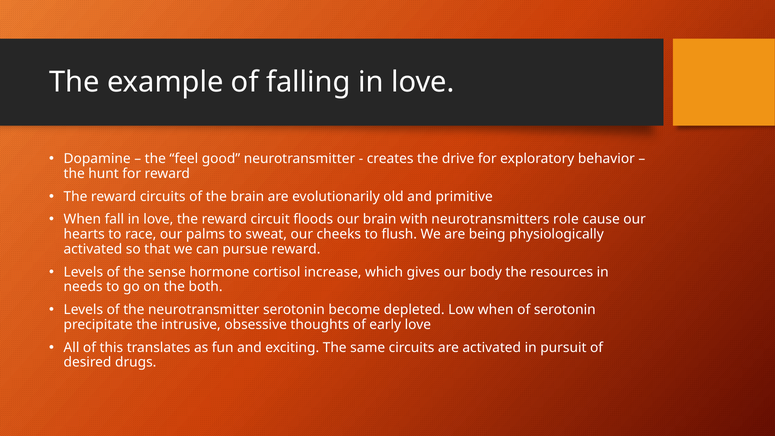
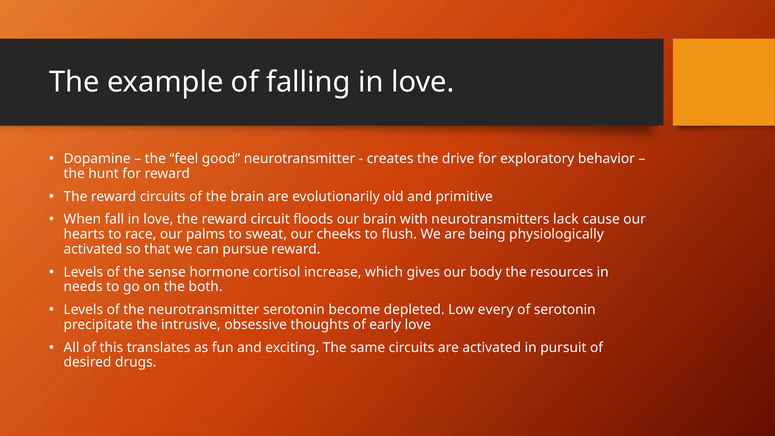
role: role -> lack (566, 219)
Low when: when -> every (496, 310)
